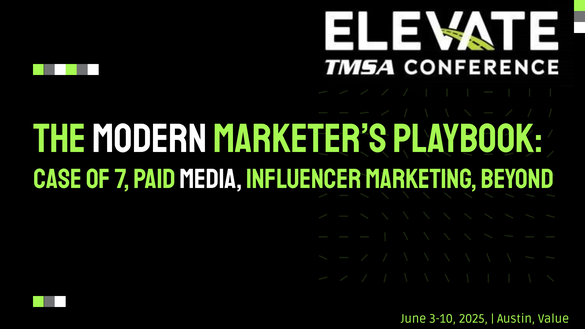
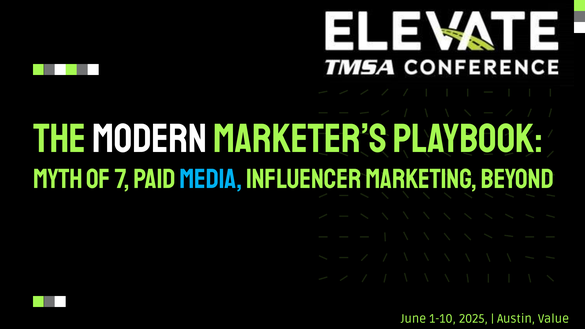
Case: Case -> Myth (58, 179)
Media colour: white -> light blue (211, 179)
3-10: 3-10 -> 1-10 (443, 319)
